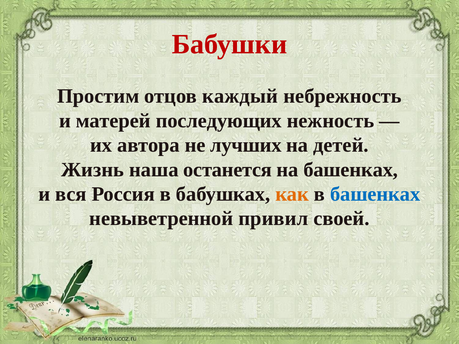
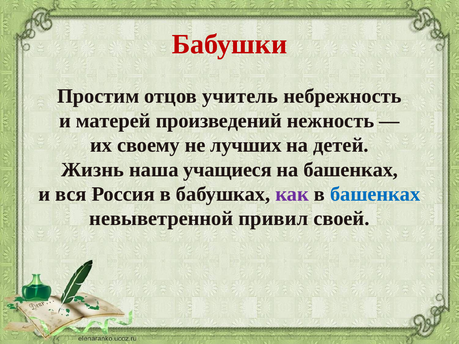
каждый: каждый -> учитель (240, 96)
последующих: последующих -> произведений (219, 121)
автора: автора -> своему (149, 145)
останется: останется -> учащиеся (228, 170)
как colour: orange -> purple (292, 194)
